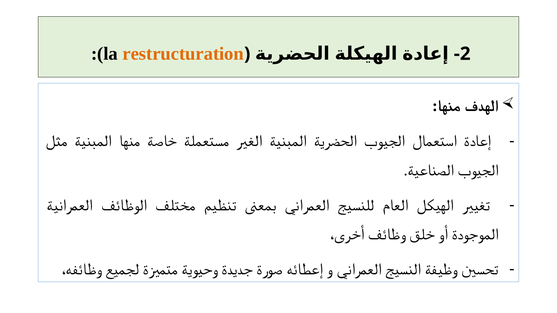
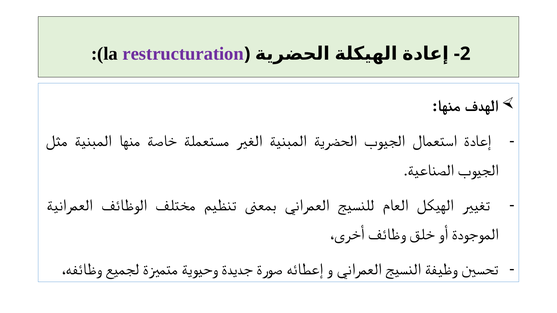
restructuration colour: orange -> purple (183, 54)
